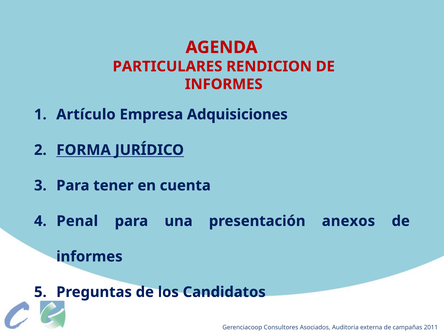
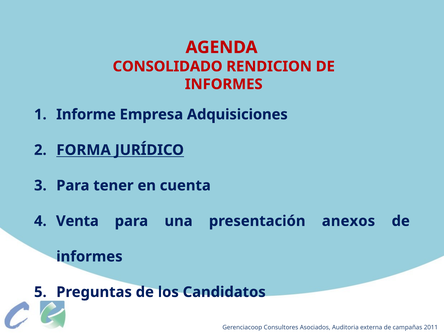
PARTICULARES: PARTICULARES -> CONSOLIDADO (168, 66)
Artículo: Artículo -> Informe (86, 114)
Penal: Penal -> Venta (77, 221)
